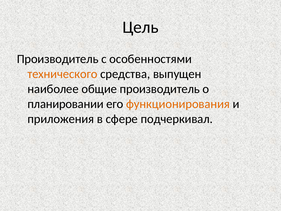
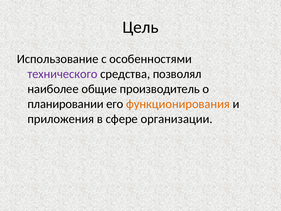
Производитель: Производитель -> Использование (58, 59)
технического colour: orange -> purple (62, 74)
выпущен: выпущен -> позволял (177, 74)
подчеркивал: подчеркивал -> организации (177, 119)
